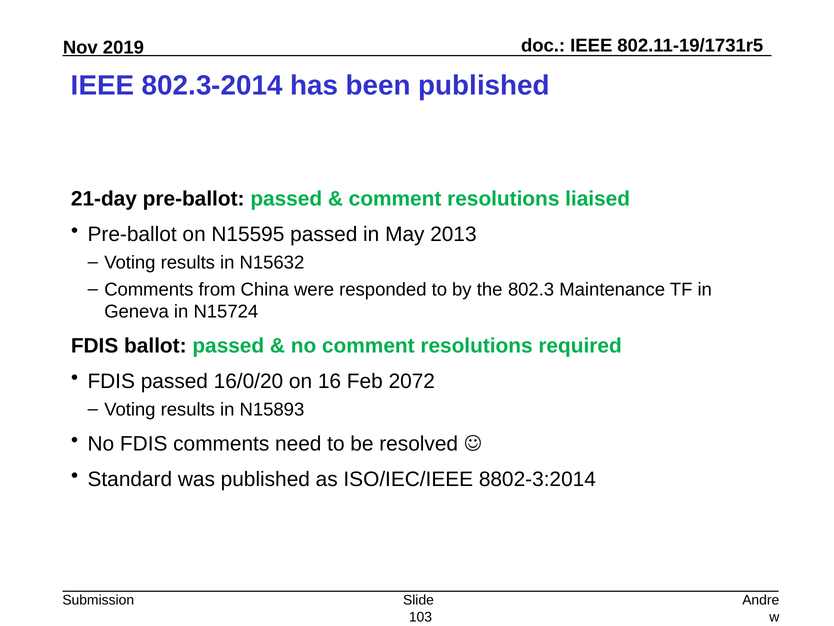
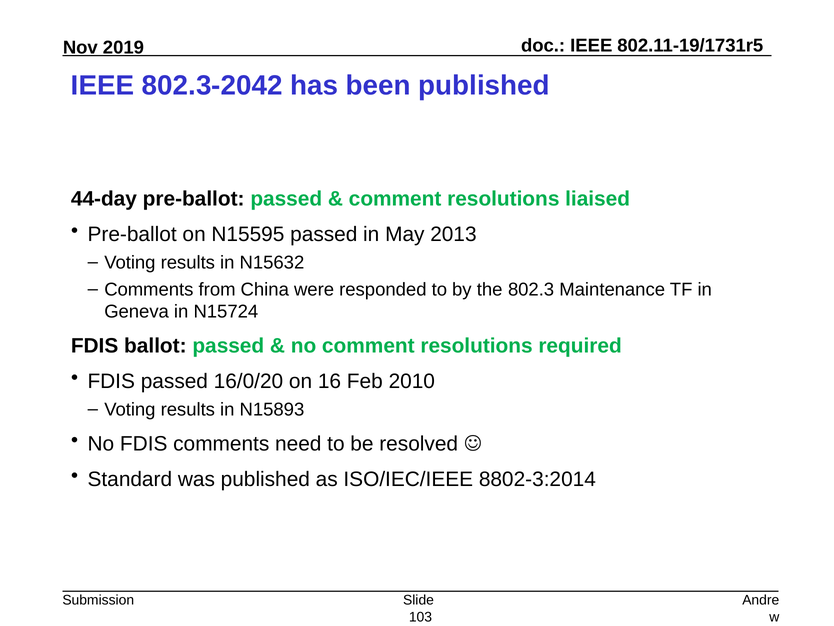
802.3-2014: 802.3-2014 -> 802.3-2042 (212, 85)
21-day: 21-day -> 44-day (104, 199)
2072: 2072 -> 2010 (412, 381)
